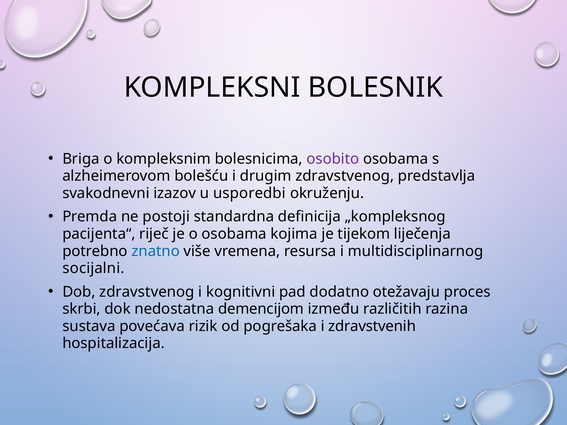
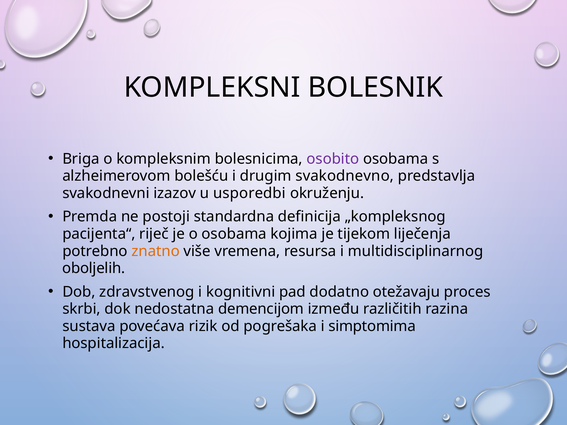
drugim zdravstvenog: zdravstvenog -> svakodnevno (345, 176)
znatno colour: blue -> orange (156, 251)
socijalni: socijalni -> oboljelih (94, 268)
zdravstvenih: zdravstvenih -> simptomima (372, 326)
